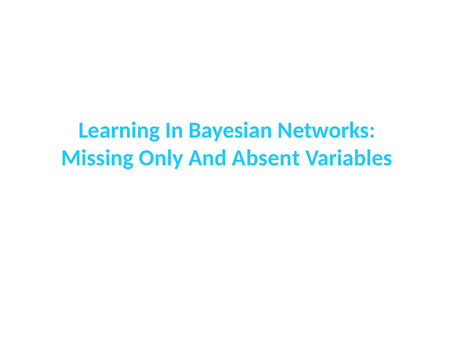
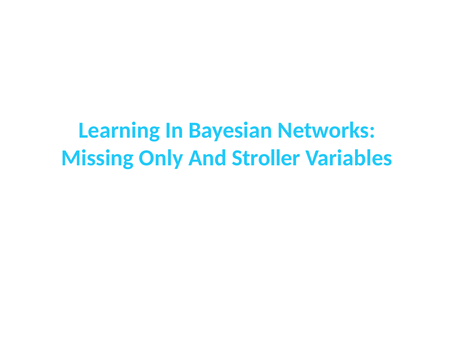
Absent: Absent -> Stroller (266, 158)
